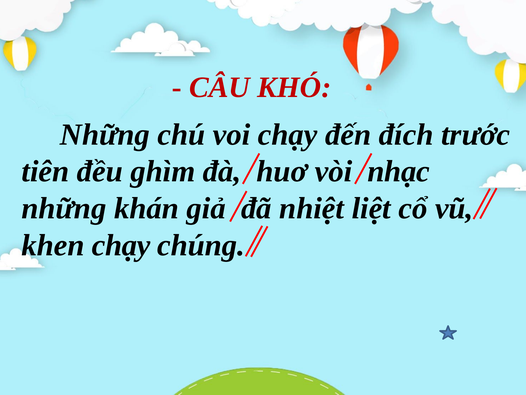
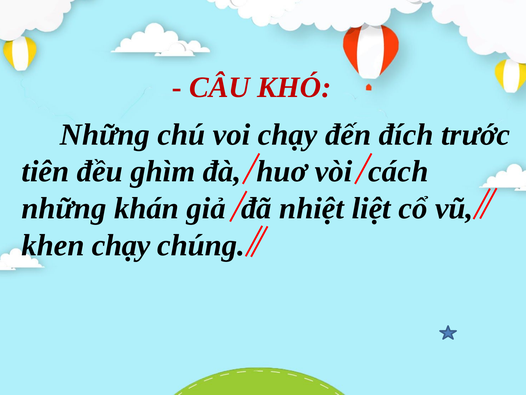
nhạc: nhạc -> cách (398, 171)
